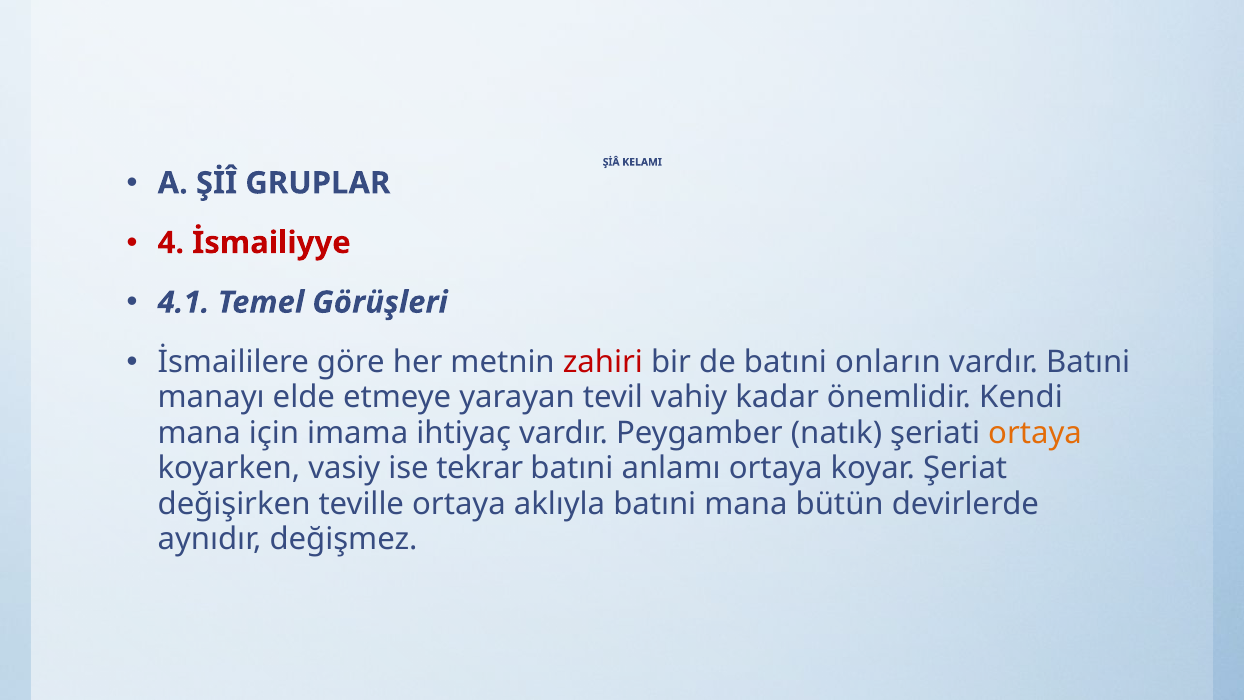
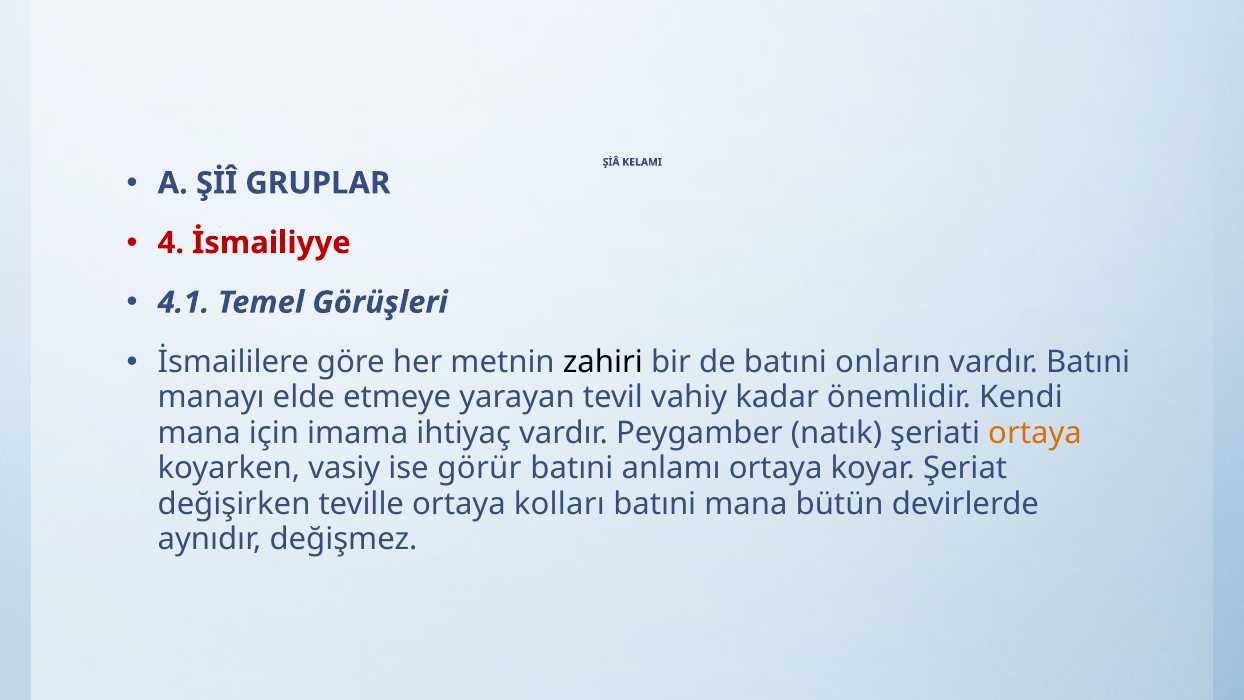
zahiri colour: red -> black (603, 362)
tekrar: tekrar -> görür (479, 468)
aklıyla: aklıyla -> kolları (559, 504)
